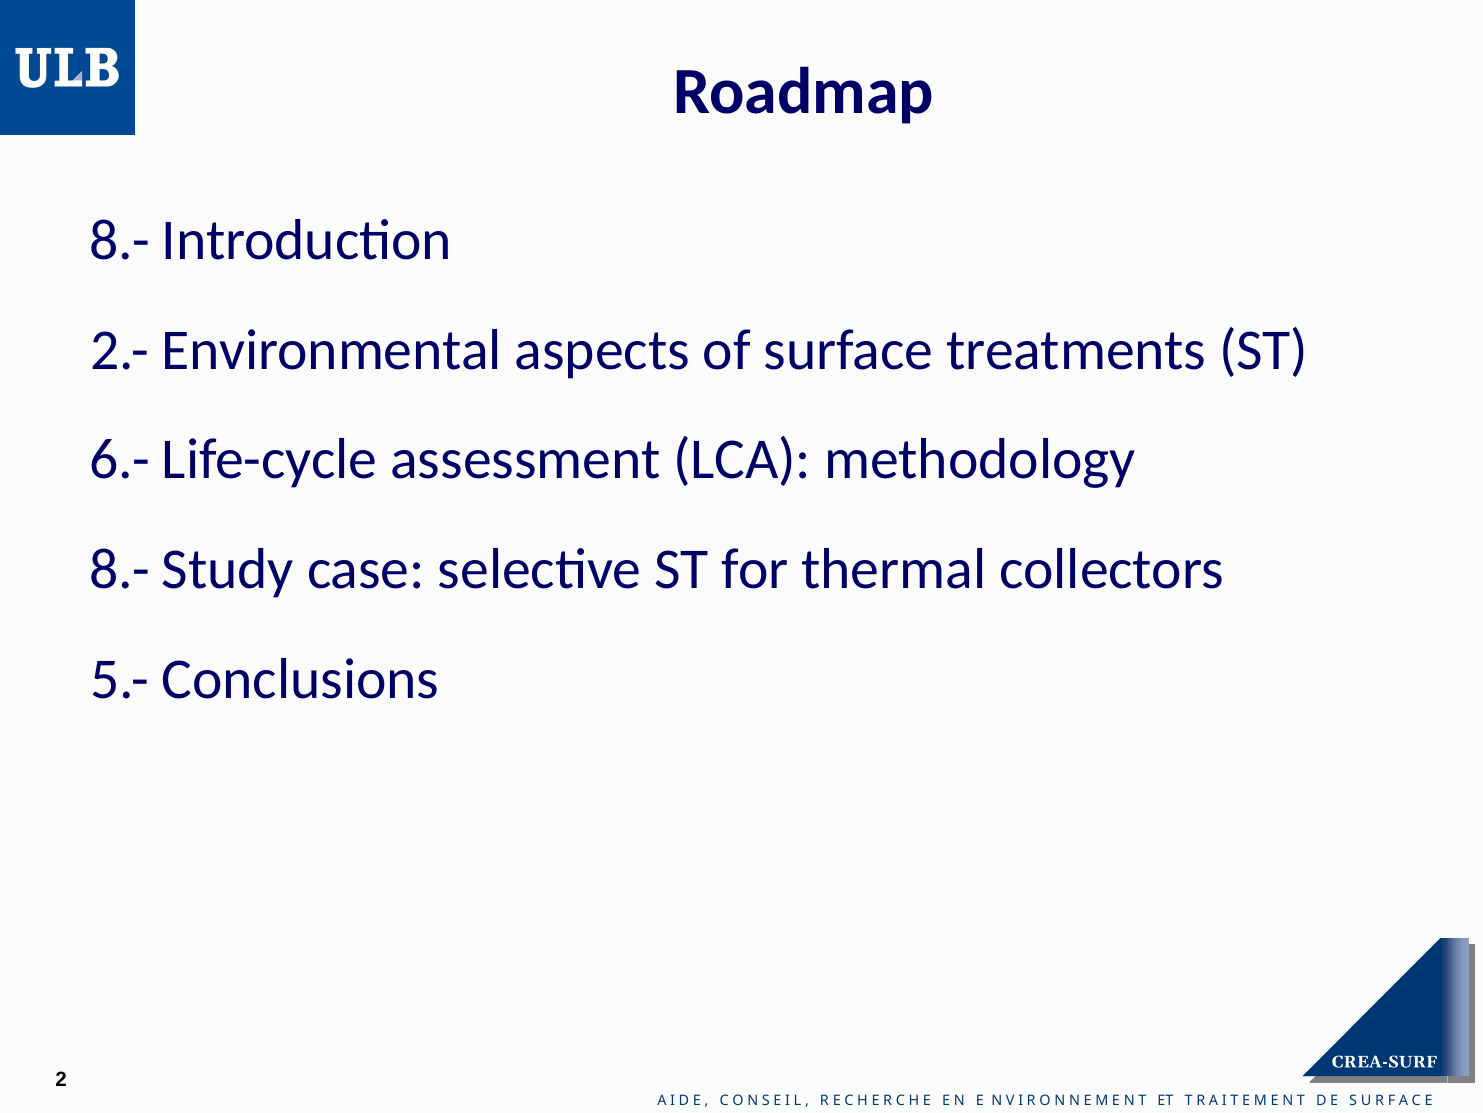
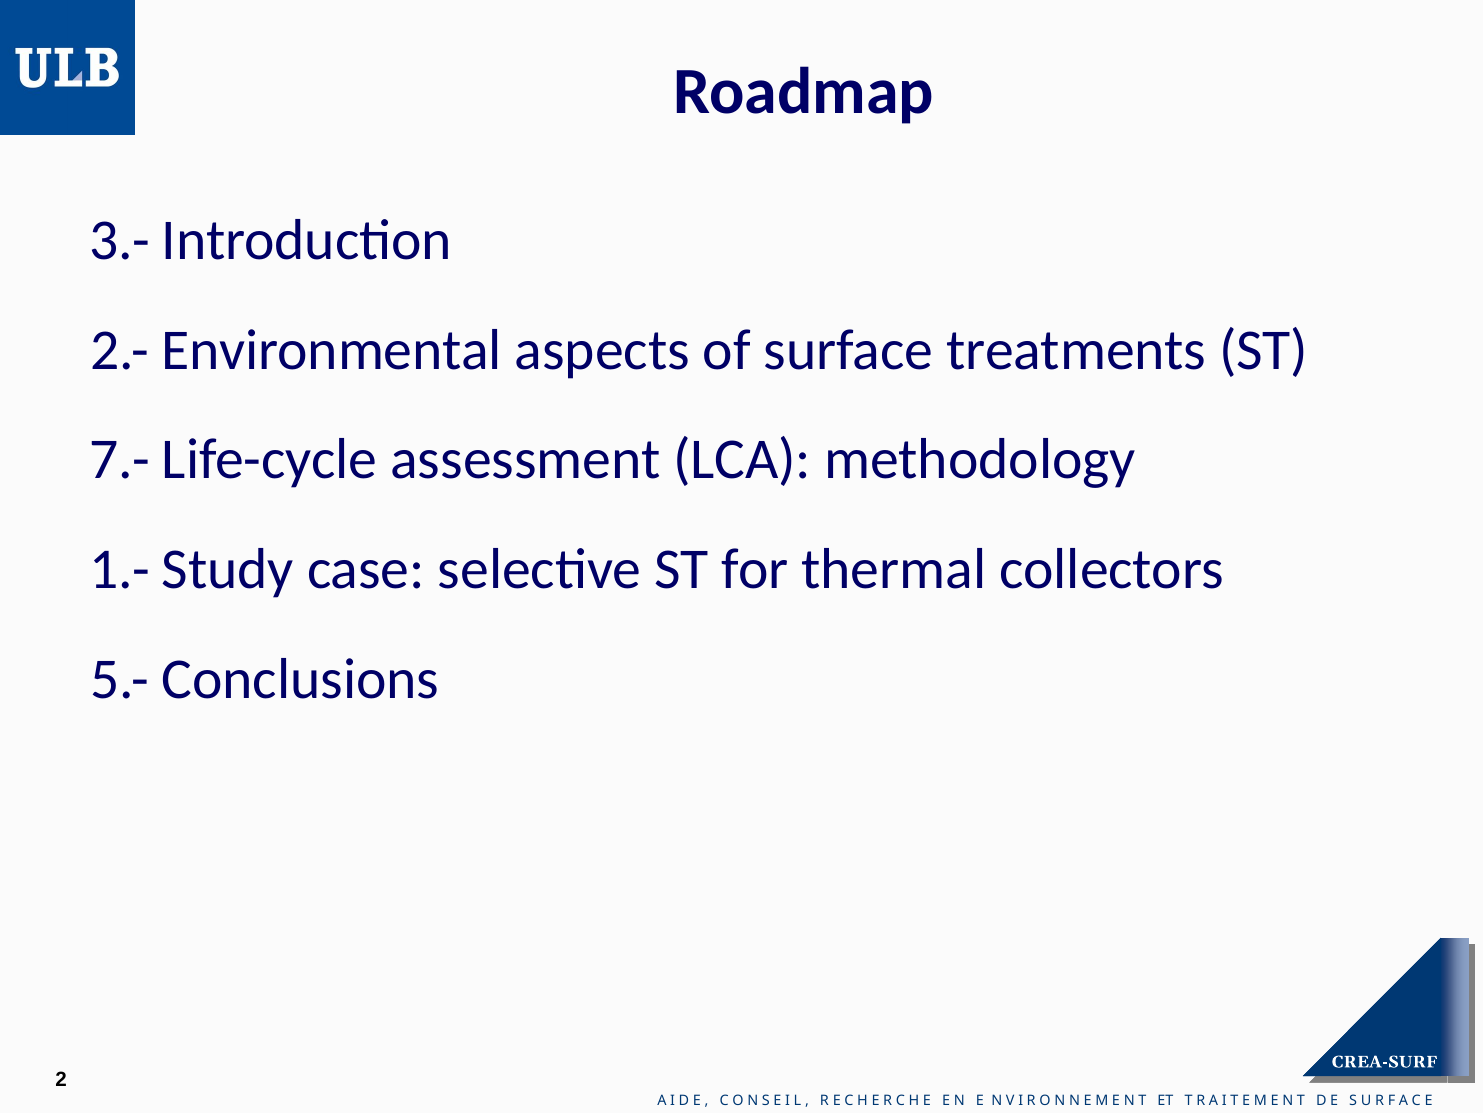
8.-: 8.- -> 3.- (120, 240)
6.-: 6.- -> 7.- (120, 459)
8.-: 8.- -> 1.- (120, 569)
